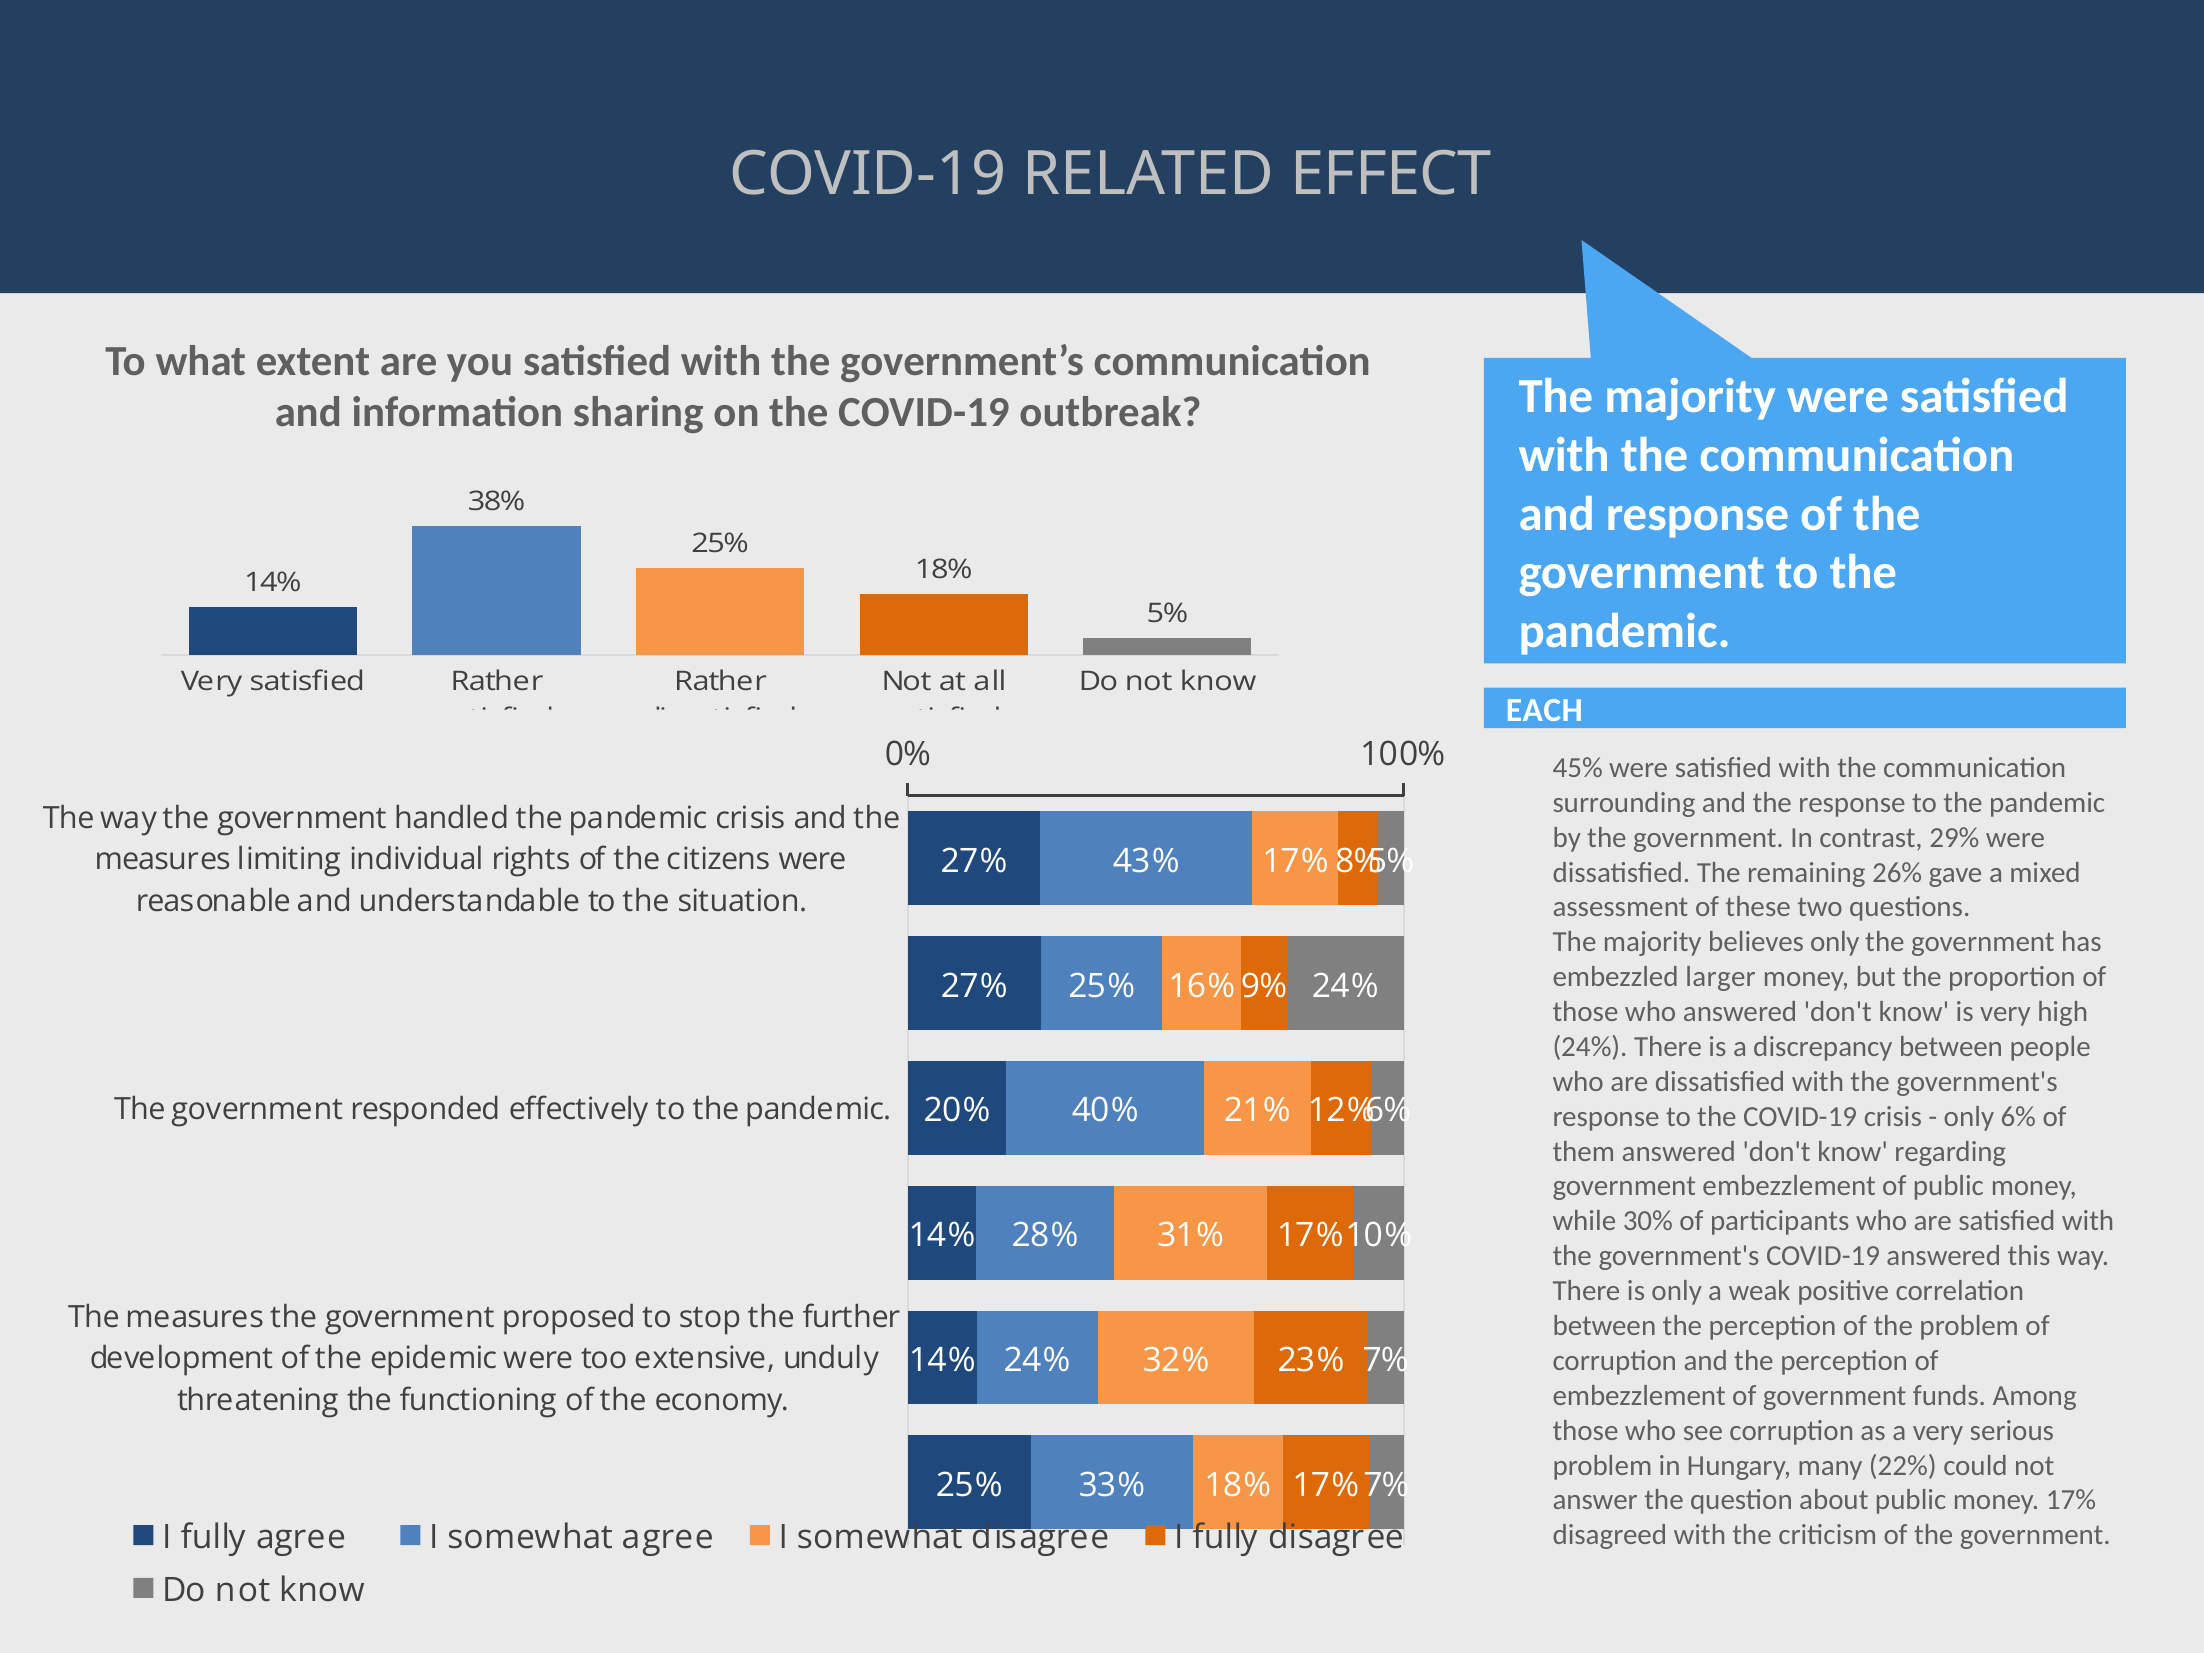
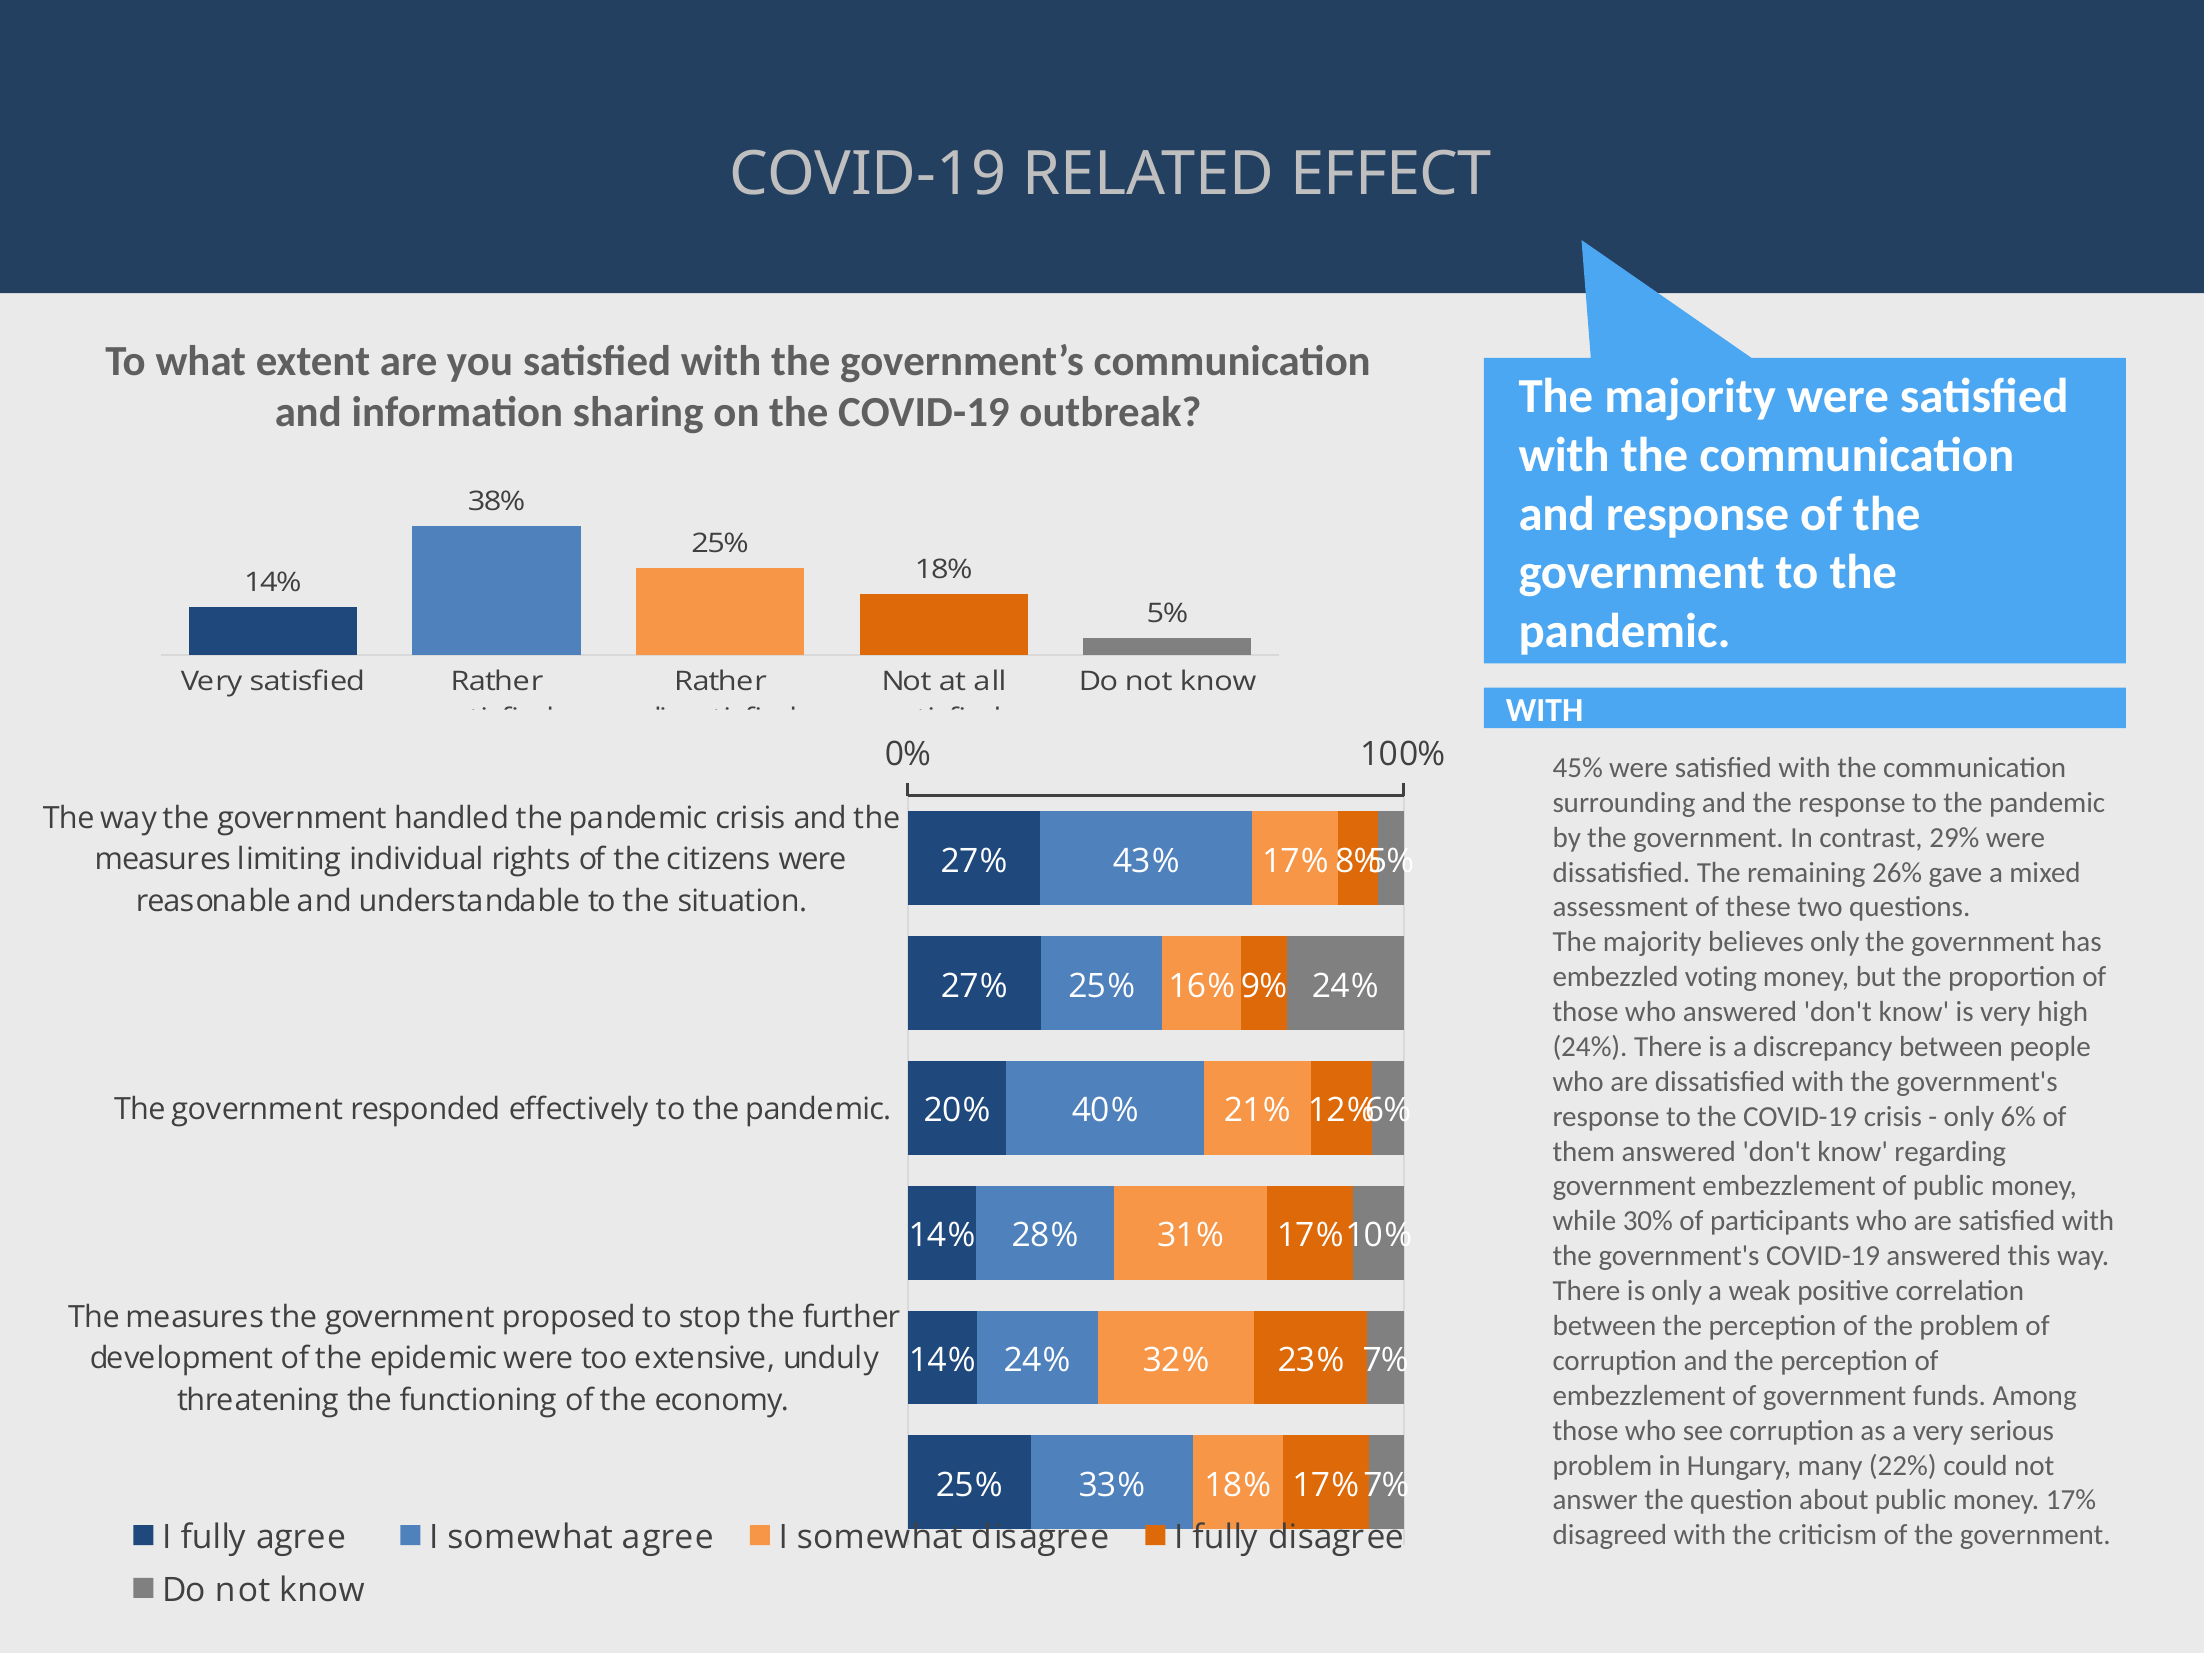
EACH: EACH -> WITH (1545, 710)
larger: larger -> voting (1721, 977)
